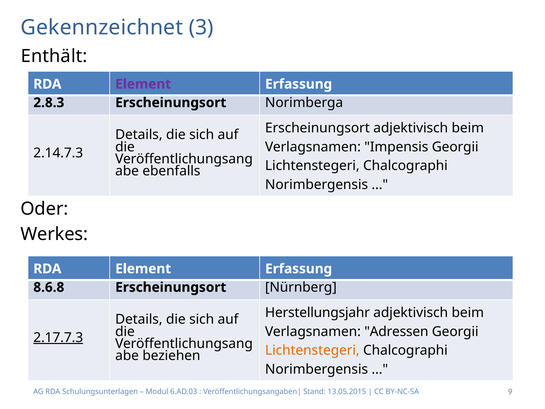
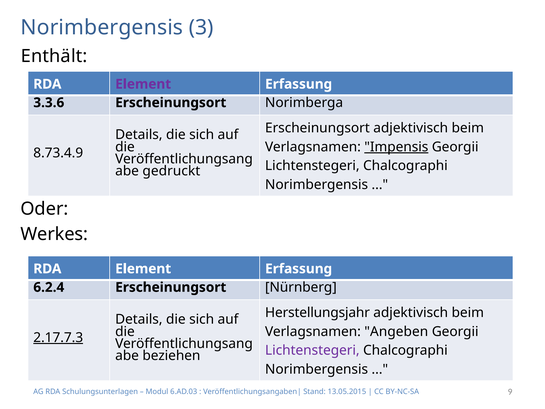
Gekennzeichnet: Gekennzeichnet -> Norimbergensis (102, 28)
2.8.3: 2.8.3 -> 3.3.6 (49, 103)
Impensis underline: none -> present (396, 147)
2.14.7.3: 2.14.7.3 -> 8.73.4.9 (58, 153)
ebenfalls: ebenfalls -> gedruckt (171, 171)
8.6.8: 8.6.8 -> 6.2.4 (49, 287)
Adressen: Adressen -> Angeben (396, 331)
Lichtenstegeri colour: orange -> purple (312, 350)
